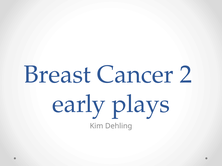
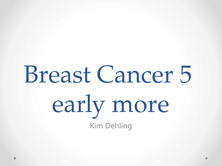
2: 2 -> 5 (186, 75)
plays: plays -> more (141, 104)
